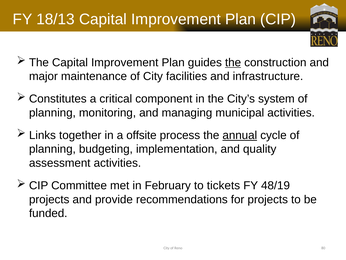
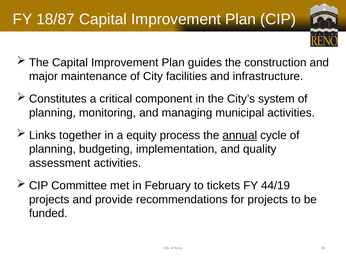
18/13: 18/13 -> 18/87 (56, 19)
the underline: present -> none (233, 62)
offsite: offsite -> equity (141, 135)
48/19: 48/19 -> 44/19 (276, 185)
